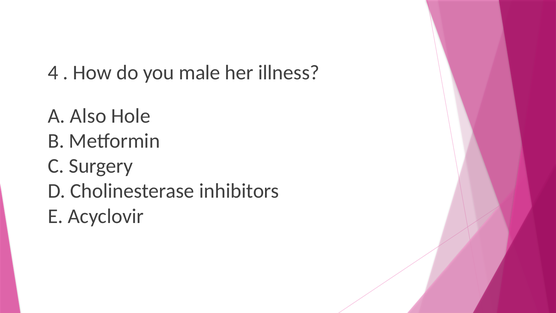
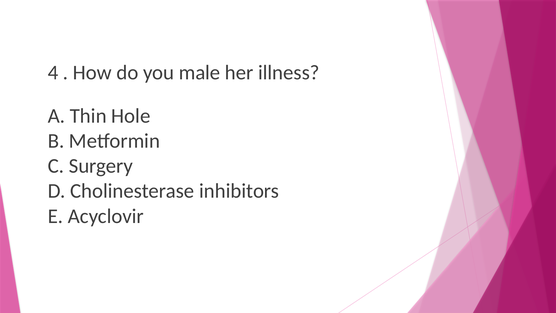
Also: Also -> Thin (88, 116)
